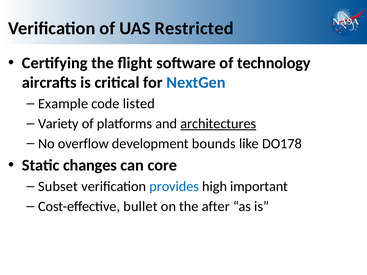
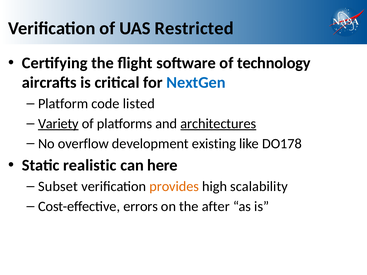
Example: Example -> Platform (63, 104)
Variety underline: none -> present (58, 124)
bounds: bounds -> existing (214, 144)
changes: changes -> realistic (90, 165)
core: core -> here (162, 165)
provides colour: blue -> orange (174, 187)
important: important -> scalability (259, 187)
bullet: bullet -> errors (141, 207)
